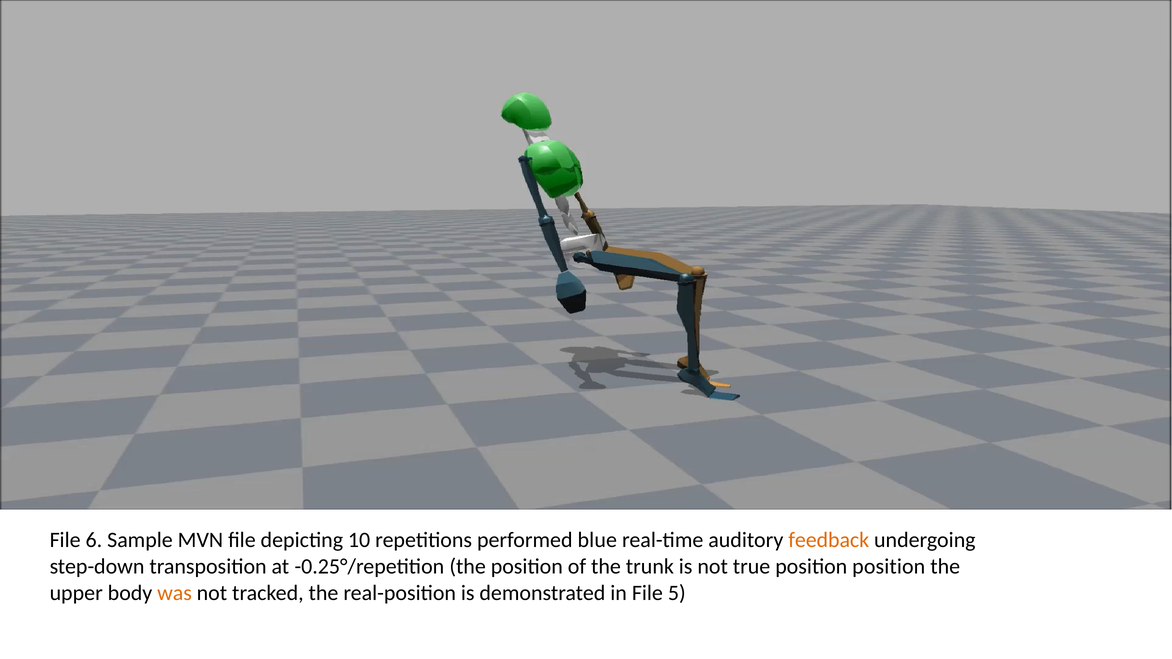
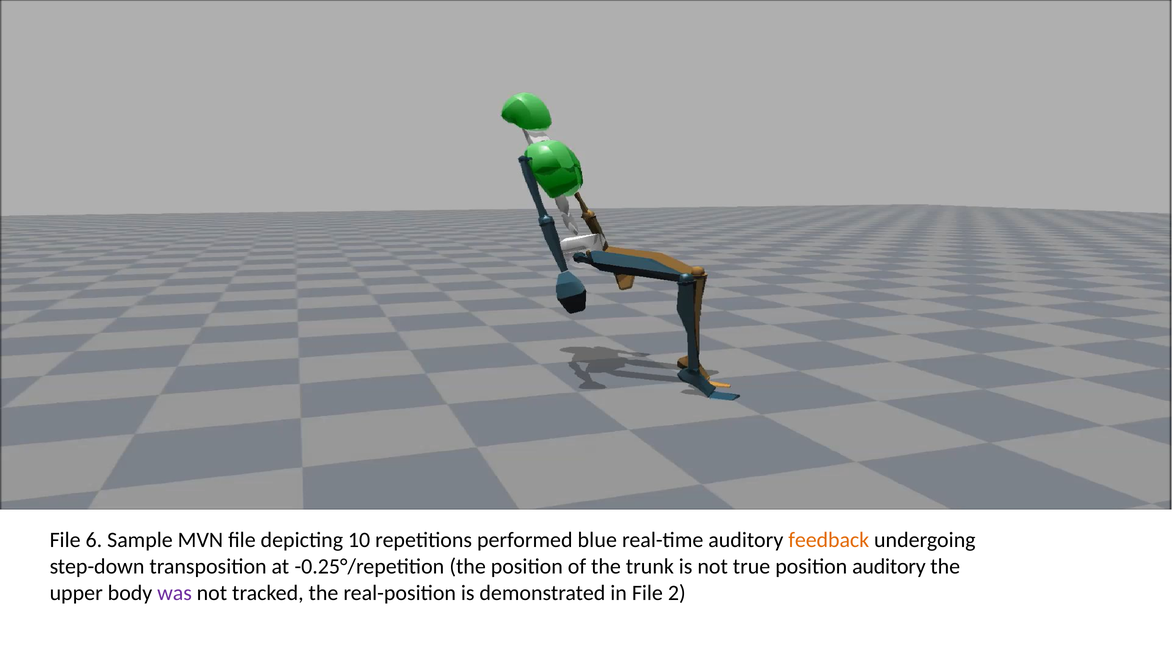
position position: position -> auditory (889, 567)
was colour: orange -> purple (175, 593)
5: 5 -> 2 (677, 593)
